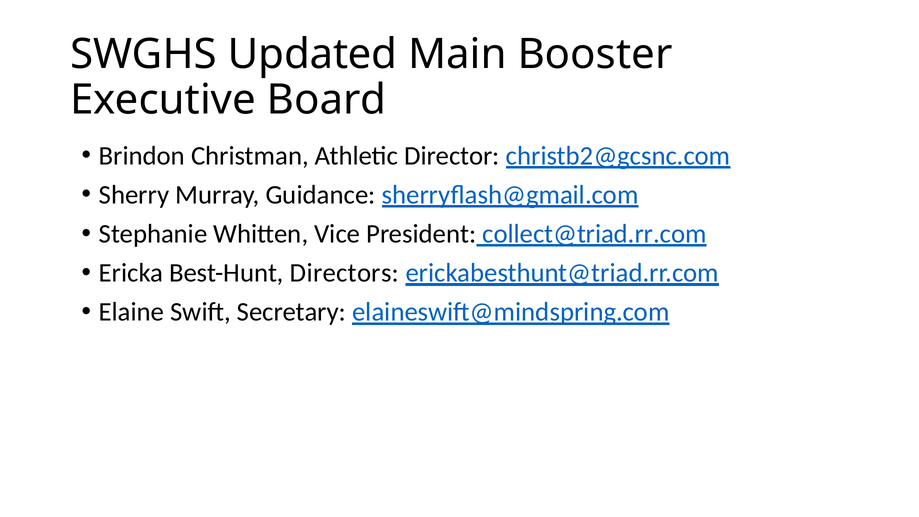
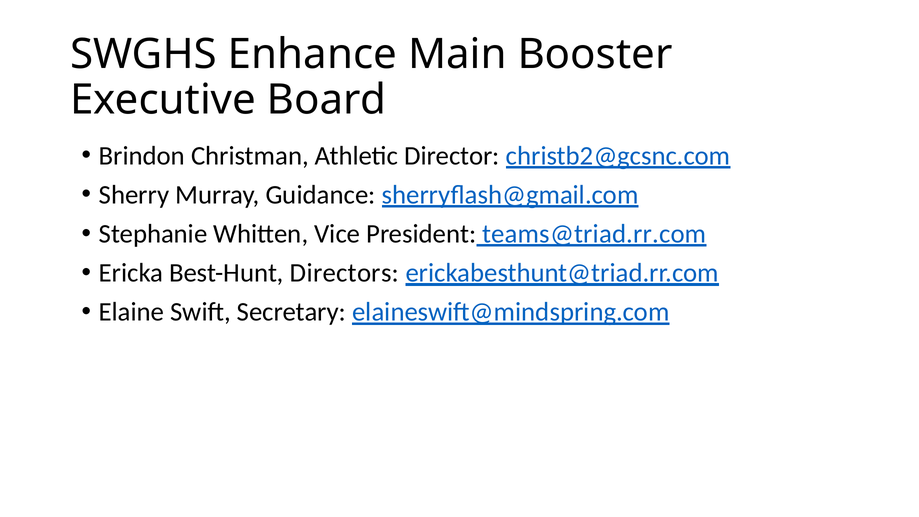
Updated: Updated -> Enhance (312, 54)
collect@triad.rr.com: collect@triad.rr.com -> teams@triad.rr.com (594, 234)
